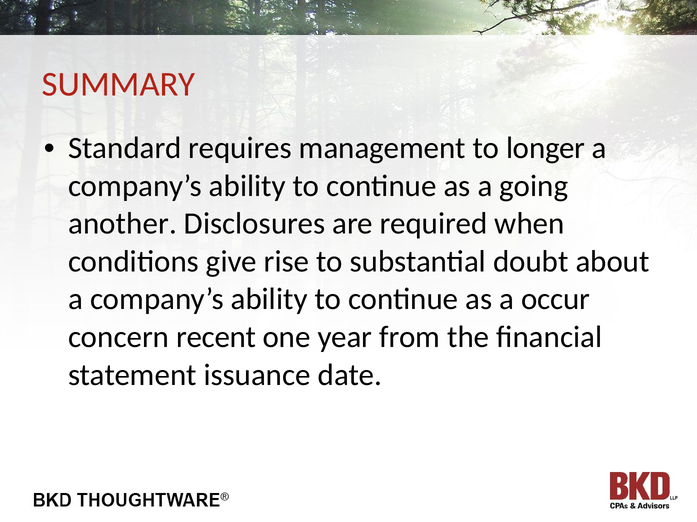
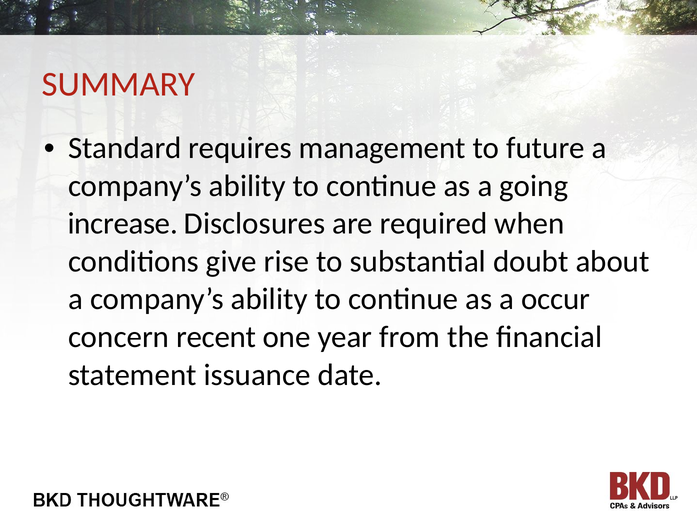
longer: longer -> future (546, 148)
another: another -> increase (123, 224)
